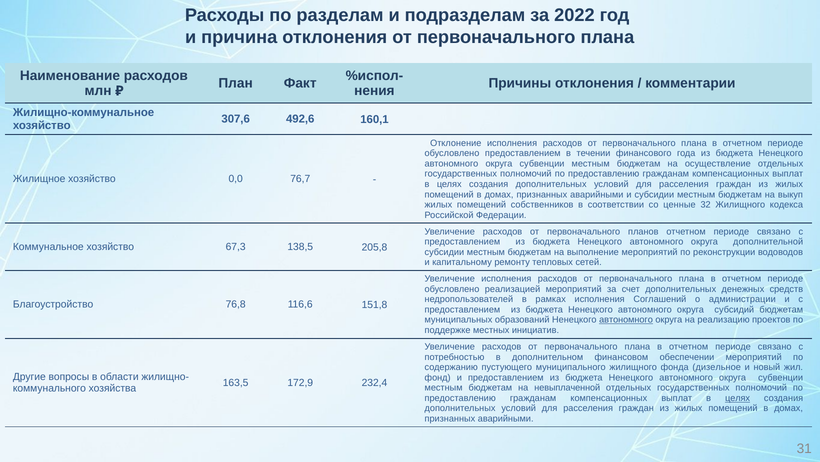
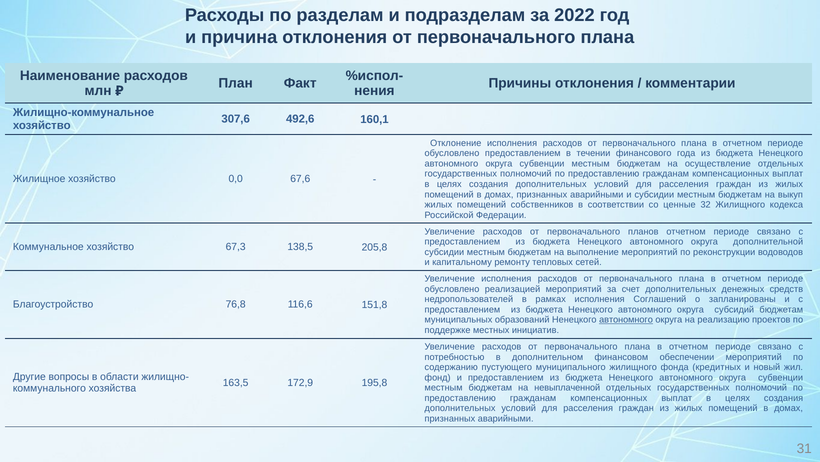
76,7: 76,7 -> 67,6 (300, 179)
администрации: администрации -> запланированы (742, 299)
дизельное: дизельное -> кредитных (717, 367)
232,4: 232,4 -> 195,8 (374, 382)
целях underline: present -> none (738, 398)
